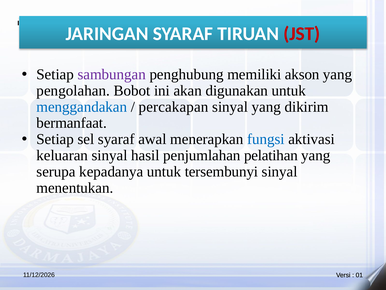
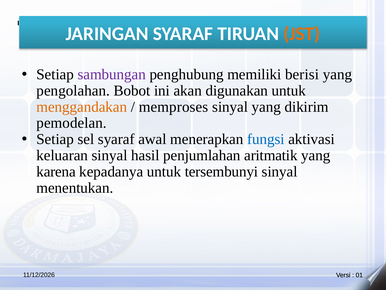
JST colour: red -> orange (302, 34)
akson: akson -> berisi (302, 74)
menggandakan colour: blue -> orange (82, 107)
percakapan: percakapan -> memproses (174, 107)
bermanfaat: bermanfaat -> pemodelan (72, 123)
pelatihan: pelatihan -> aritmatik (271, 155)
serupa: serupa -> karena (56, 171)
